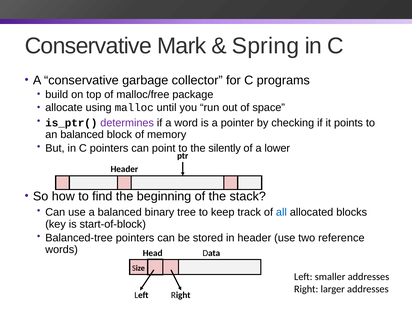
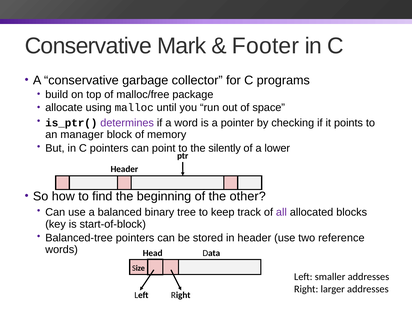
Spring: Spring -> Footer (266, 46)
an balanced: balanced -> manager (82, 135)
stack: stack -> other (248, 196)
all colour: blue -> purple (281, 212)
